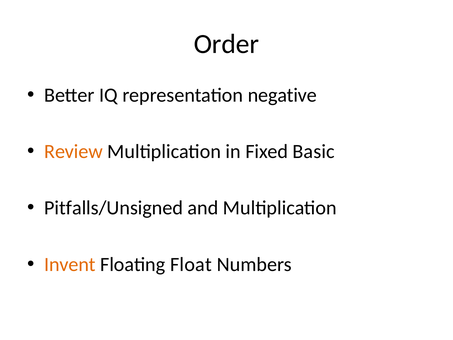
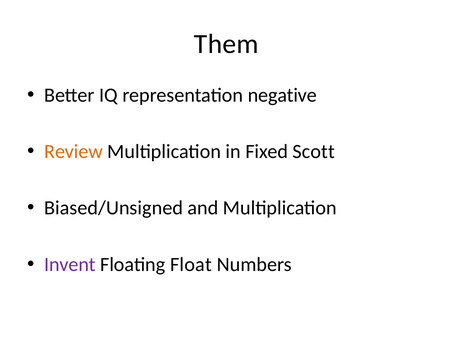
Order: Order -> Them (226, 44)
Basic: Basic -> Scott (314, 151)
Pitfalls/Unsigned: Pitfalls/Unsigned -> Biased/Unsigned (114, 208)
Invent colour: orange -> purple (70, 264)
